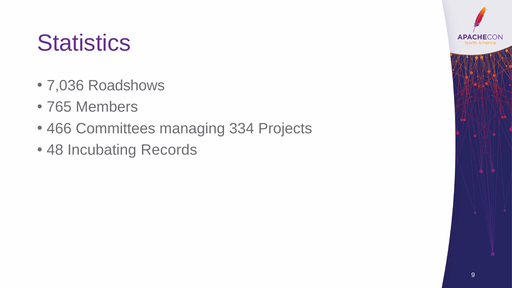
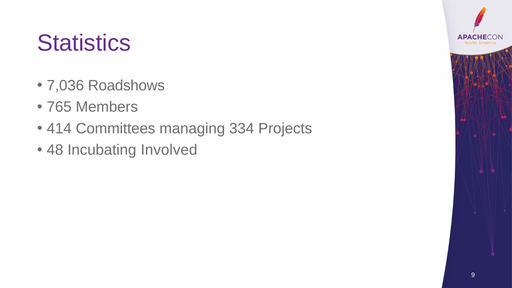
466: 466 -> 414 (59, 129)
Records: Records -> Involved (169, 150)
